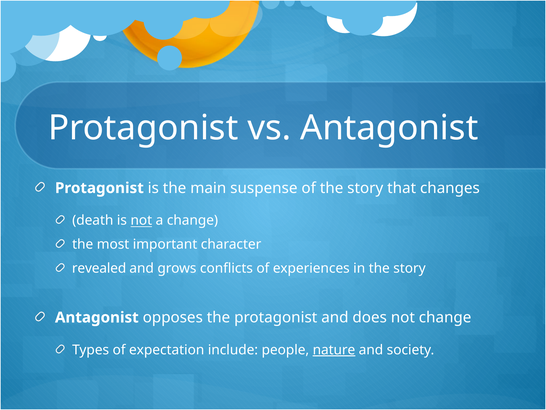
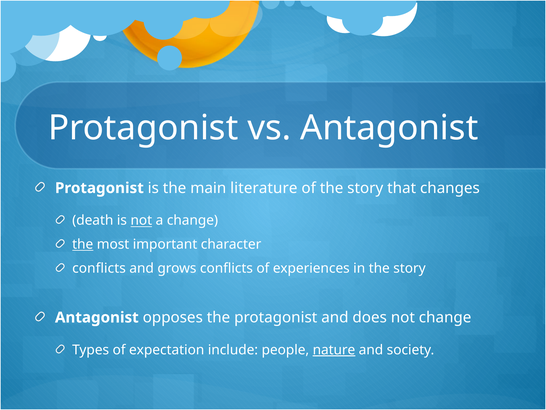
suspense: suspense -> literature (264, 188)
the underline: none -> present (83, 244)
revealed: revealed -> conflicts (99, 268)
